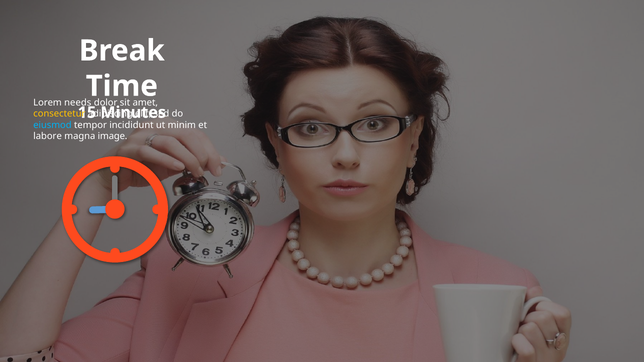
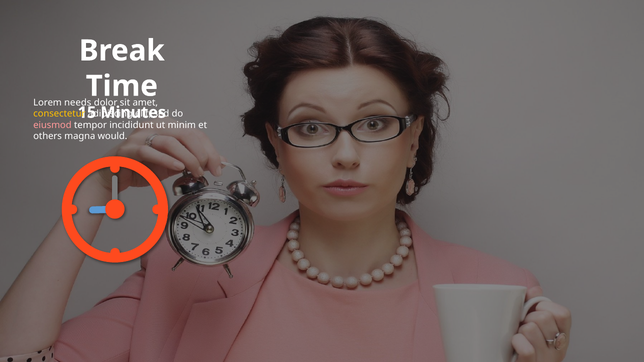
eiusmod colour: light blue -> pink (52, 125)
labore: labore -> others (48, 136)
image: image -> would (113, 136)
